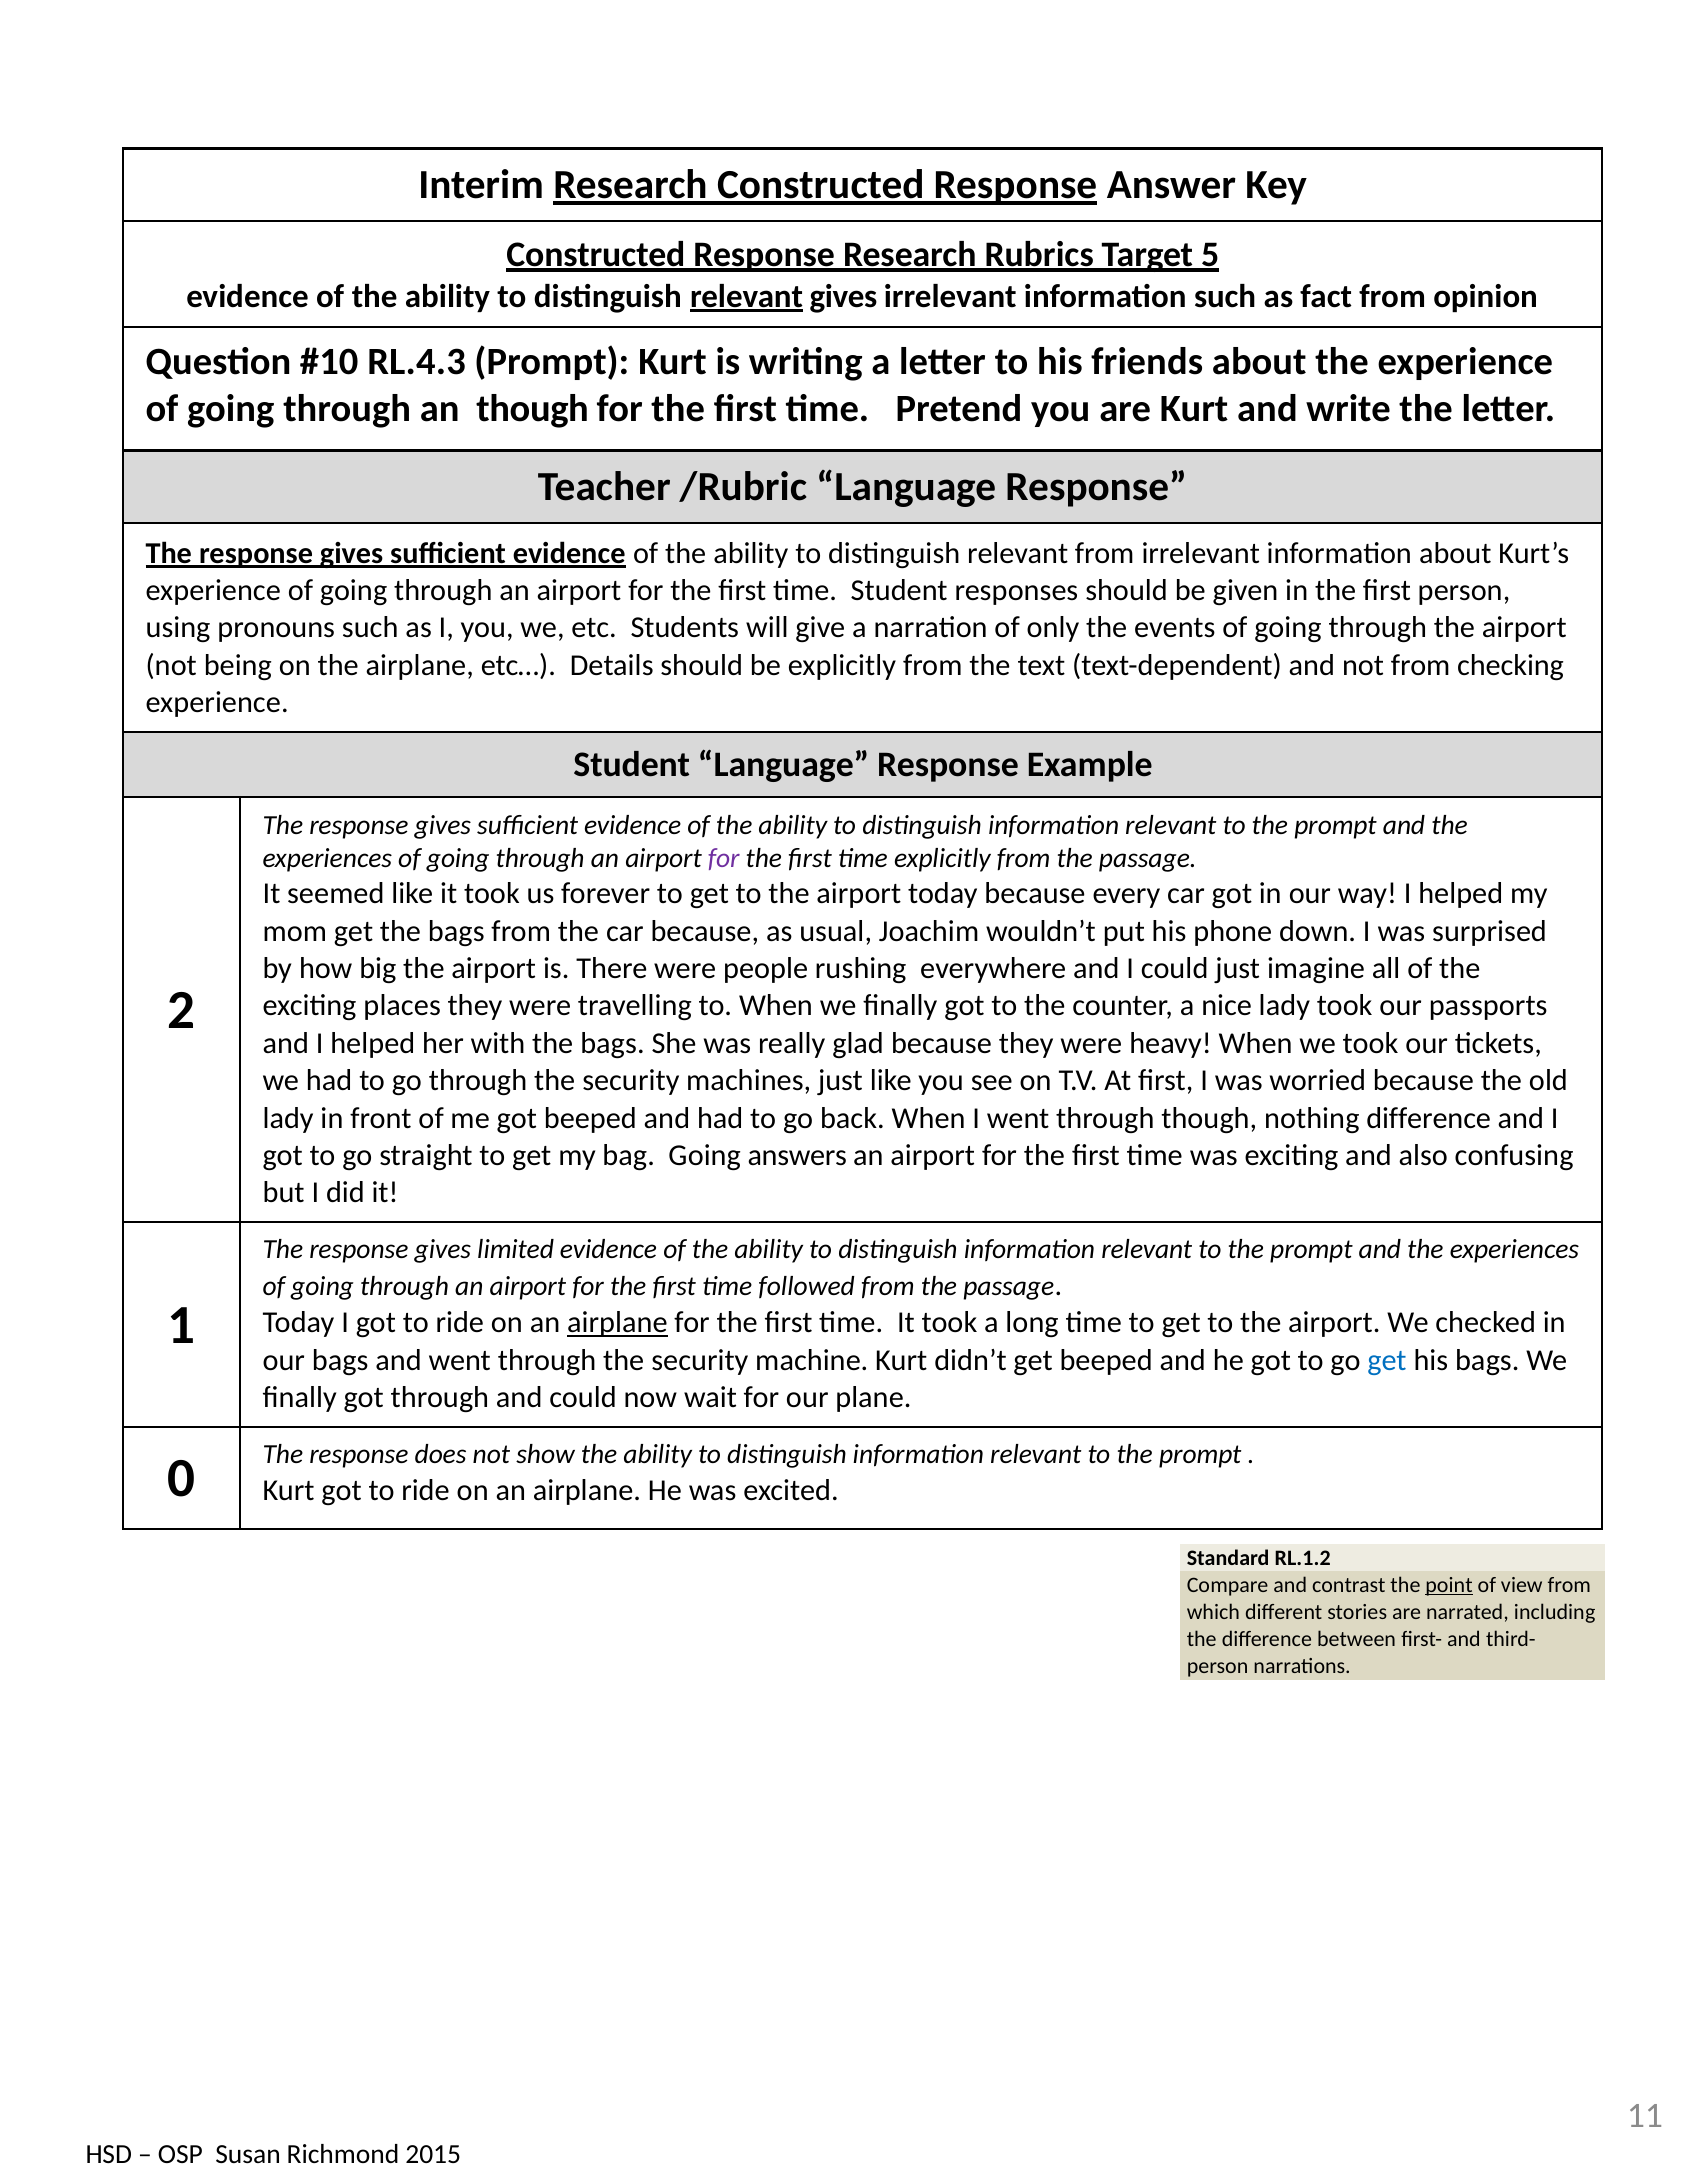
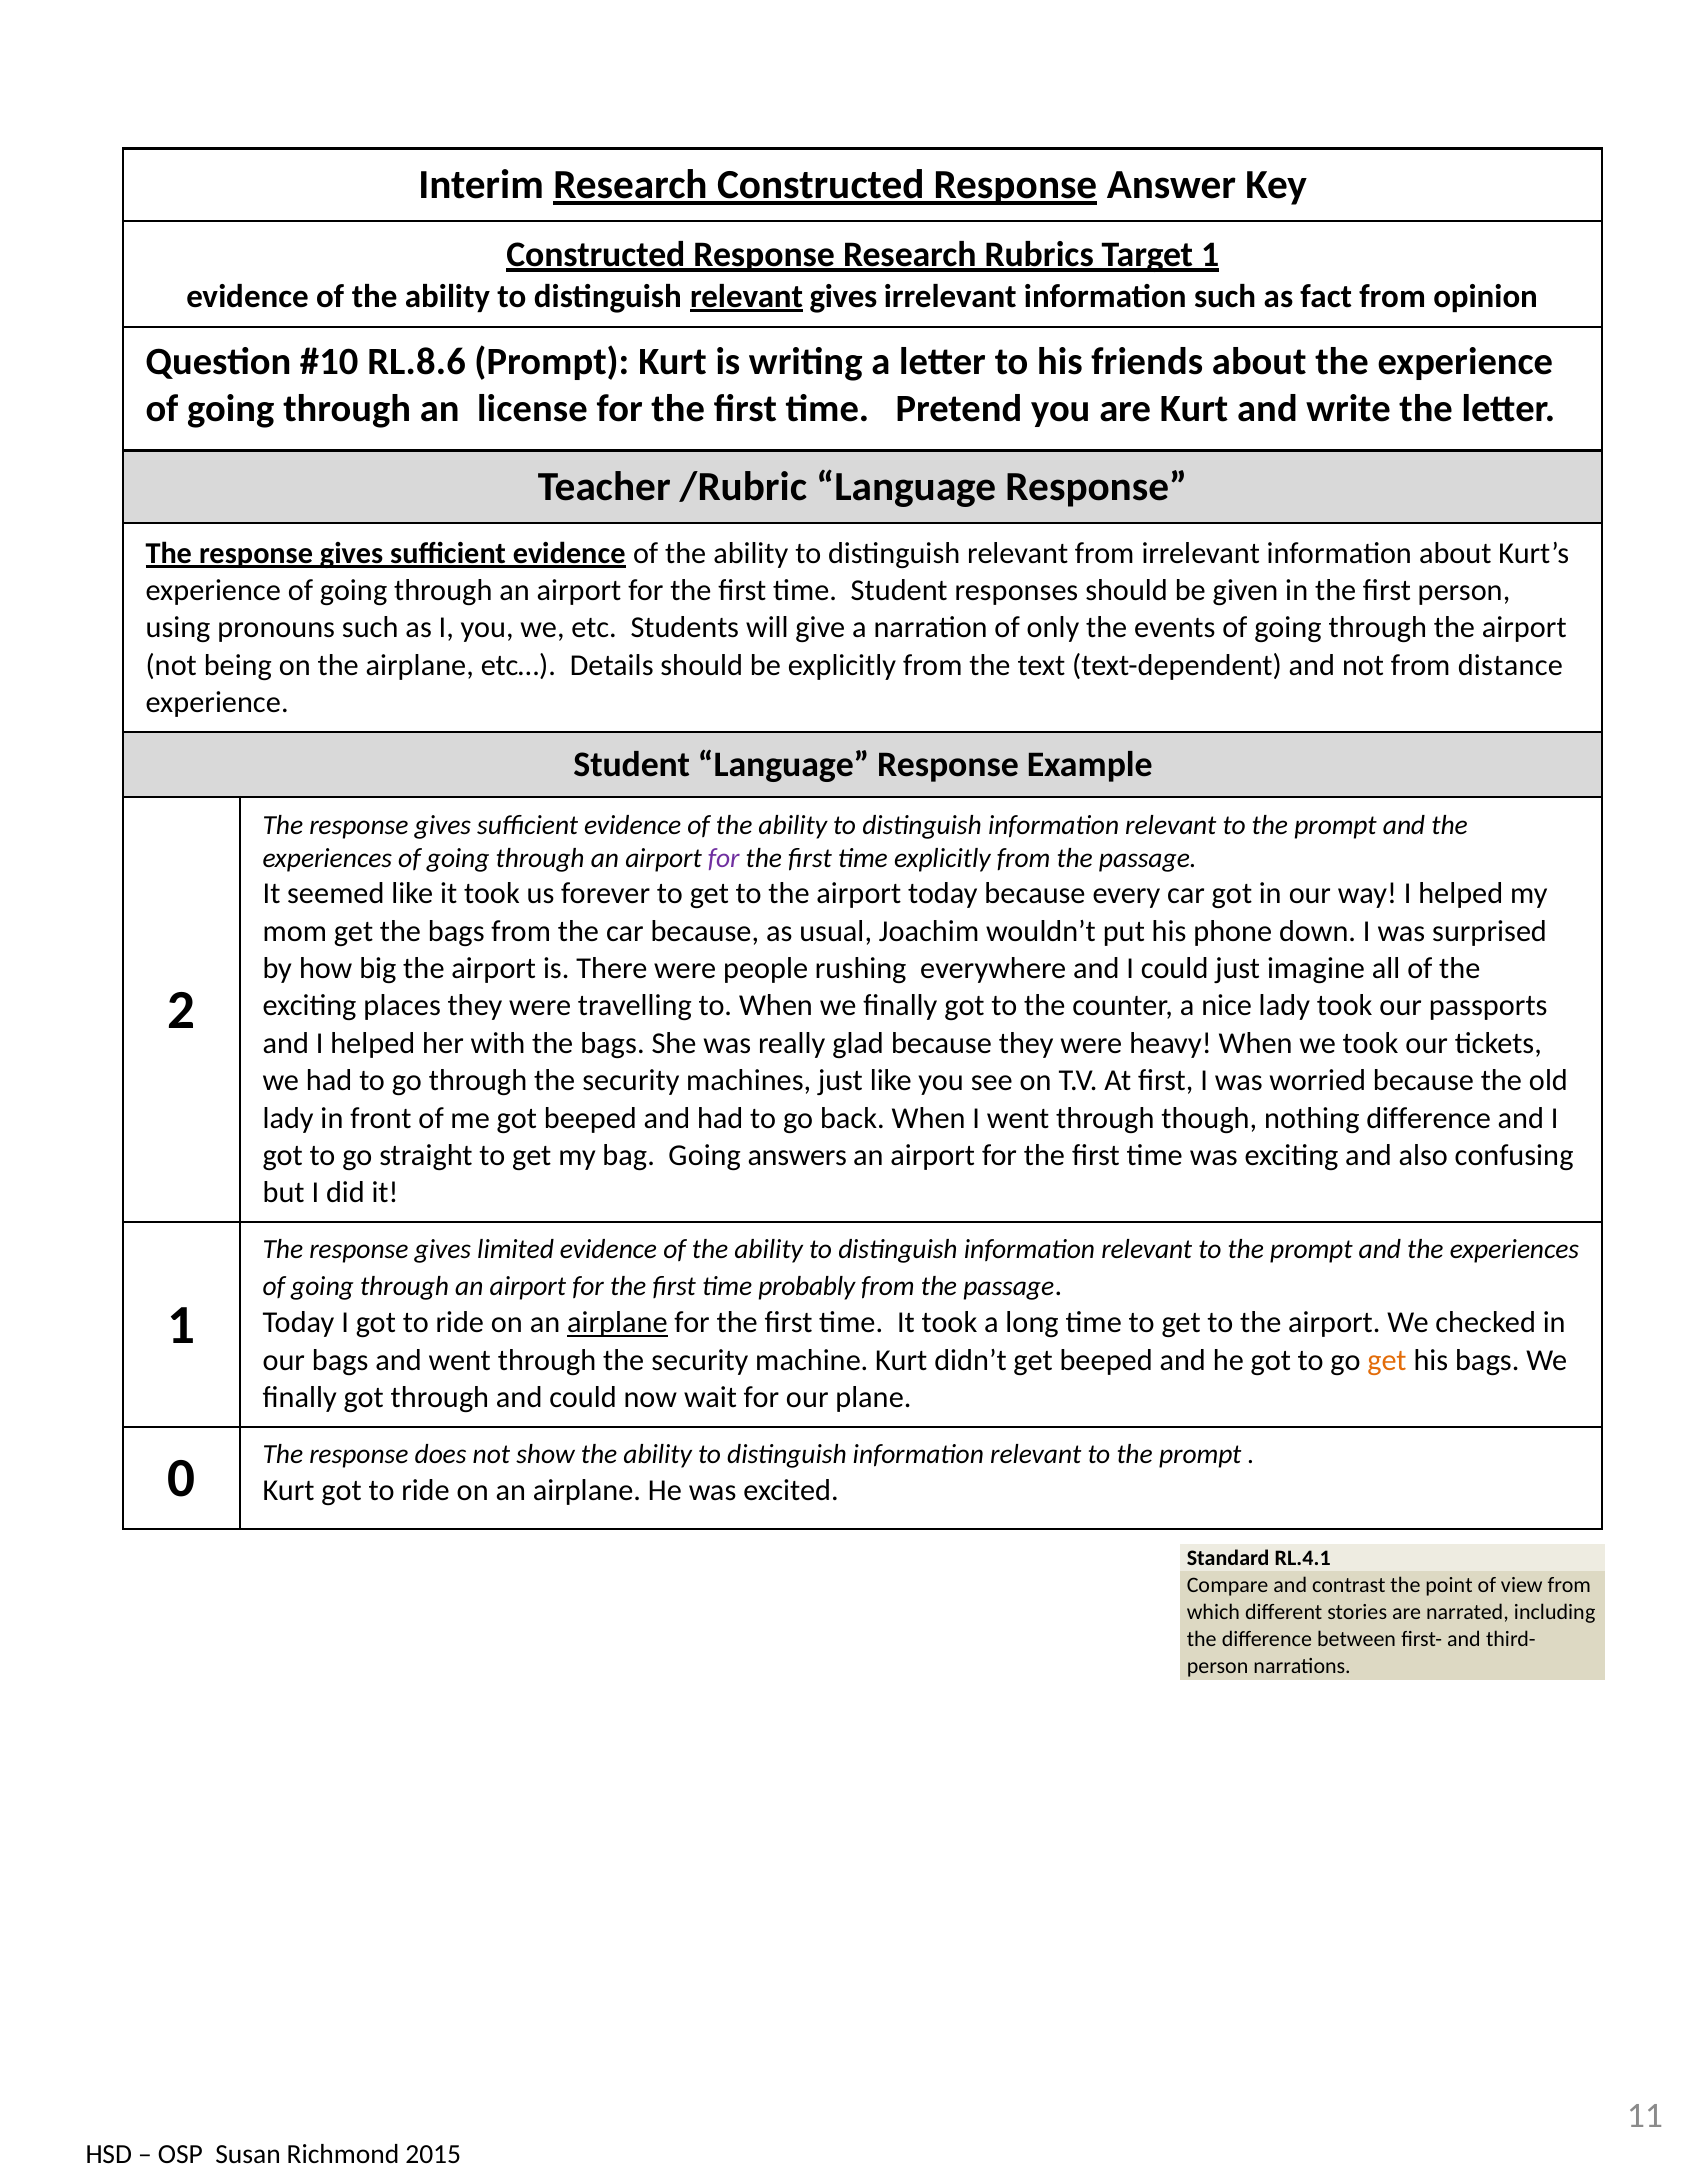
Target 5: 5 -> 1 (1210, 254)
RL.4.3: RL.4.3 -> RL.8.6 (417, 362)
an though: though -> license (532, 409)
checking: checking -> distance (1510, 665)
followed: followed -> probably (807, 1287)
get colour: blue -> orange (1387, 1360)
RL.1.2: RL.1.2 -> RL.4.1 (1303, 1558)
point underline: present -> none (1449, 1586)
